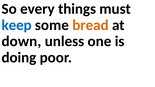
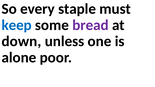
things: things -> staple (77, 9)
bread colour: orange -> purple (90, 25)
doing: doing -> alone (19, 58)
